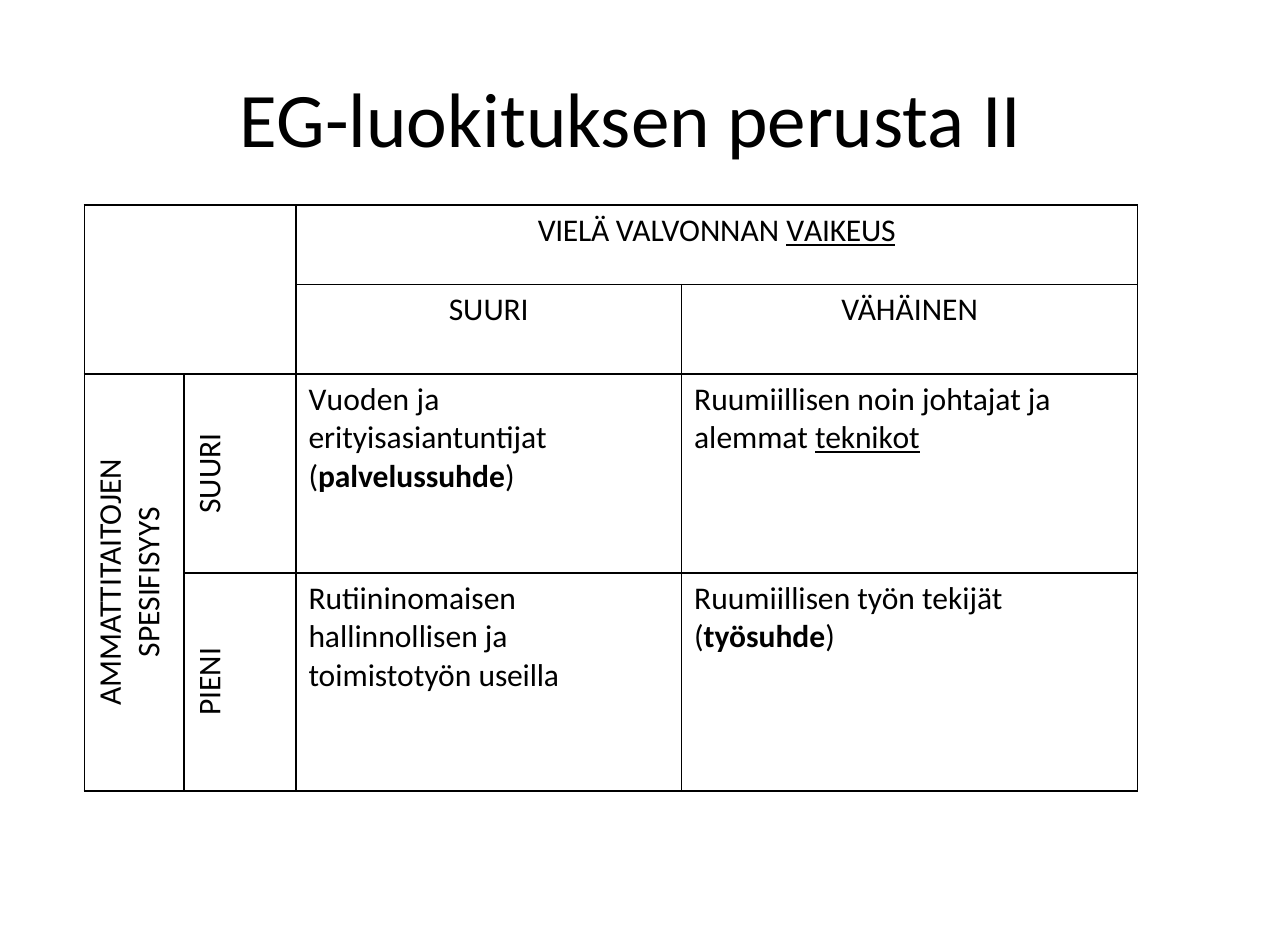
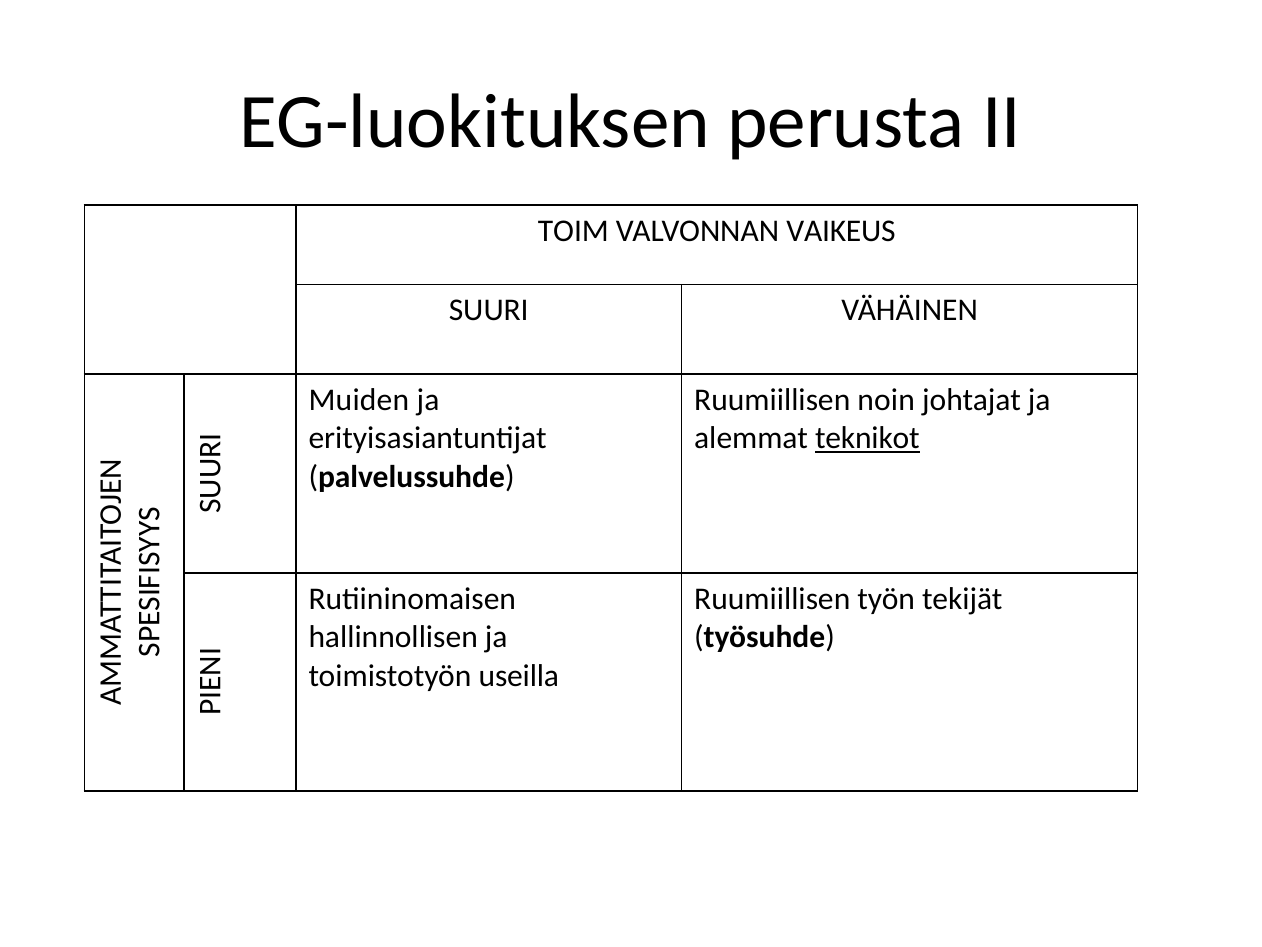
VIELÄ: VIELÄ -> TOIM (573, 231)
VAIKEUS underline: present -> none (841, 231)
Vuoden: Vuoden -> Muiden (359, 400)
